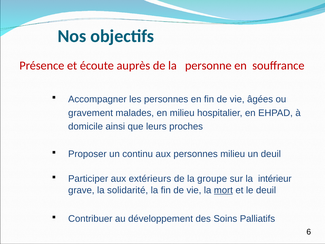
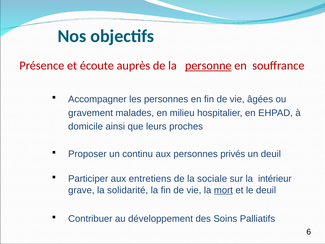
personne underline: none -> present (208, 66)
personnes milieu: milieu -> privés (233, 154)
extérieurs: extérieurs -> entretiens (150, 179)
groupe: groupe -> sociale (212, 179)
